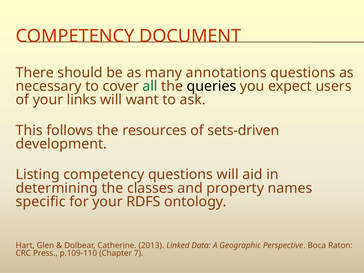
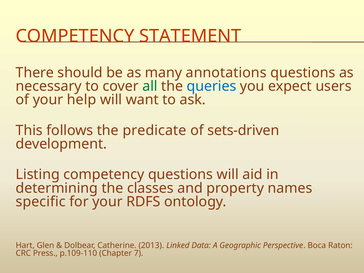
DOCUMENT: DOCUMENT -> STATEMENT (190, 36)
queries colour: black -> blue (212, 86)
links: links -> help (82, 100)
resources: resources -> predicate (154, 130)
